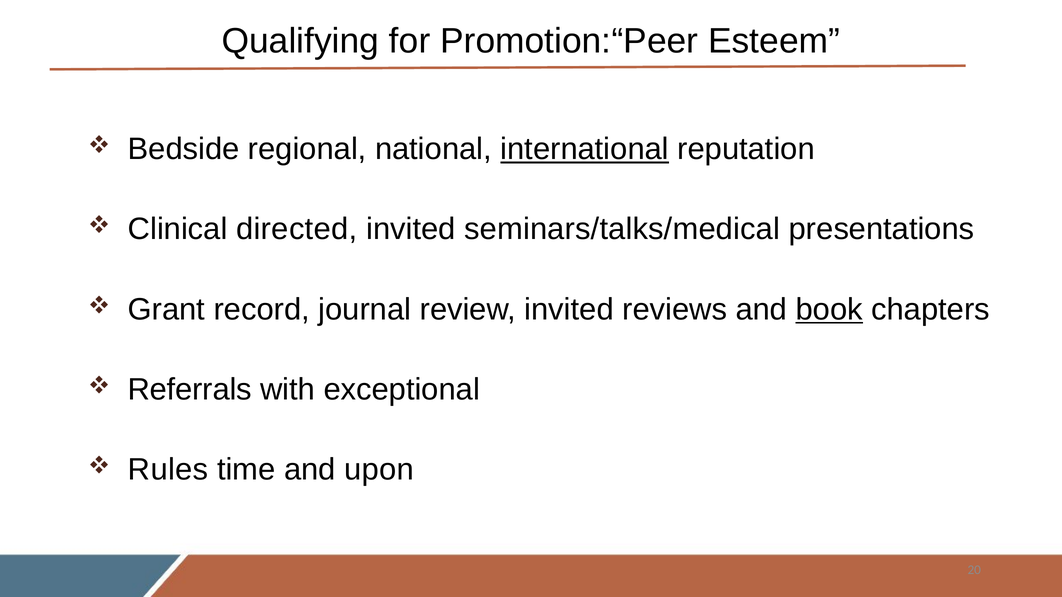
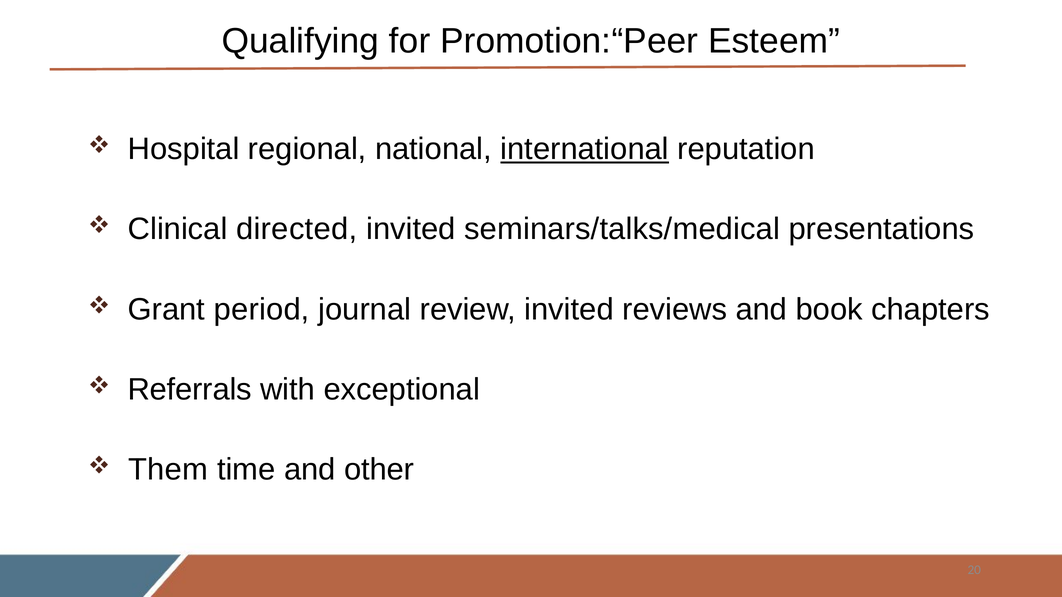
Bedside: Bedside -> Hospital (184, 149)
record: record -> period (262, 310)
book underline: present -> none (829, 310)
Rules: Rules -> Them (168, 470)
upon: upon -> other (379, 470)
